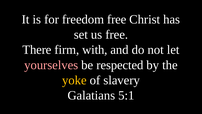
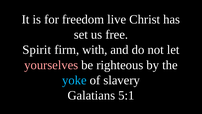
freedom free: free -> live (117, 19)
There: There -> Spirit (37, 50)
respected: respected -> righteous (120, 65)
yoke colour: yellow -> light blue (74, 80)
